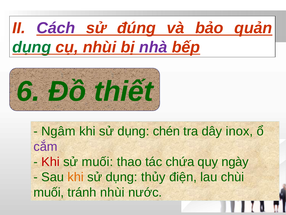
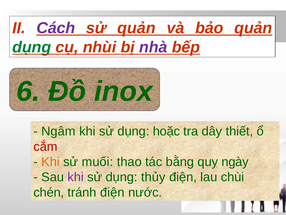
sử đúng: đúng -> quản (136, 28)
thiết: thiết -> inox (123, 91)
chén: chén -> hoặc (166, 131)
inox: inox -> thiết (239, 131)
cắm colour: purple -> red (46, 146)
Khi colour: red -> orange (51, 162)
chứa: chứa -> bằng (180, 162)
khi colour: orange -> purple (76, 177)
muối: muối -> chén (49, 192)
tránh nhùi: nhùi -> điện (112, 192)
